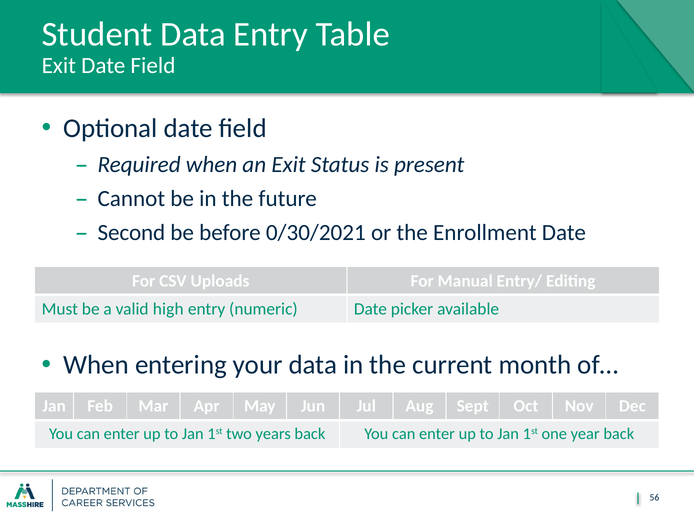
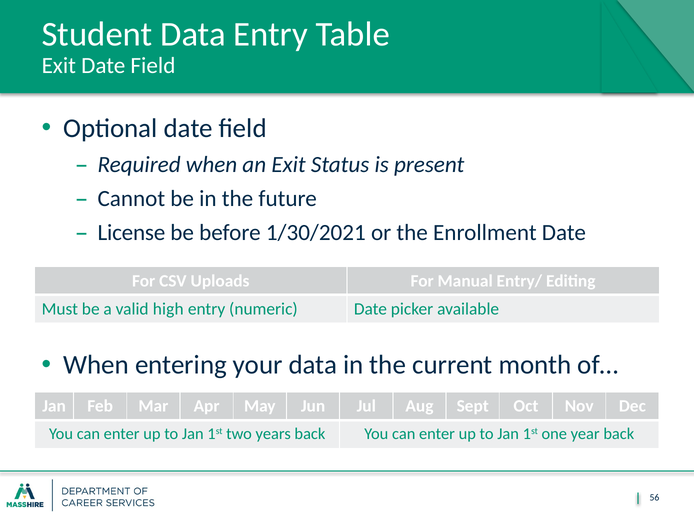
Second: Second -> License (131, 232)
0/30/2021: 0/30/2021 -> 1/30/2021 (316, 232)
